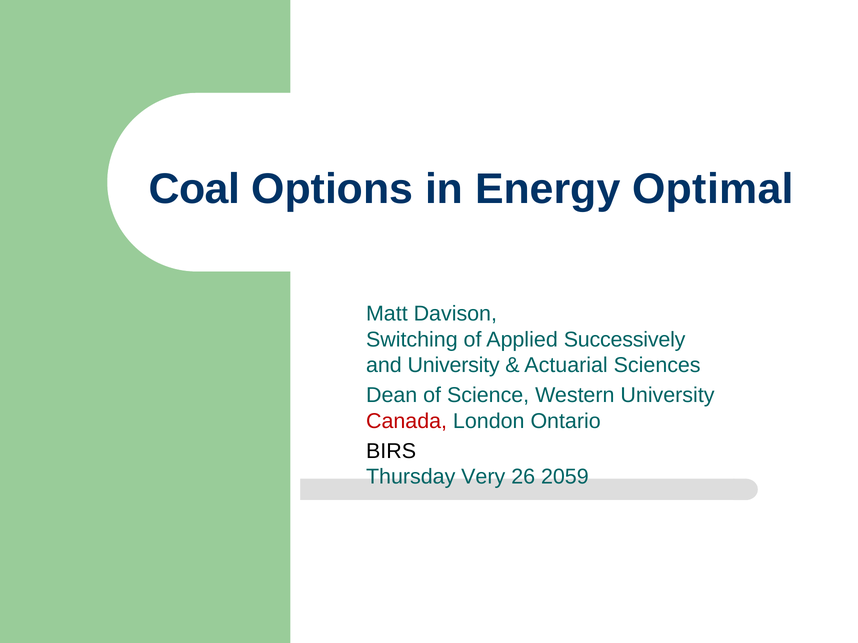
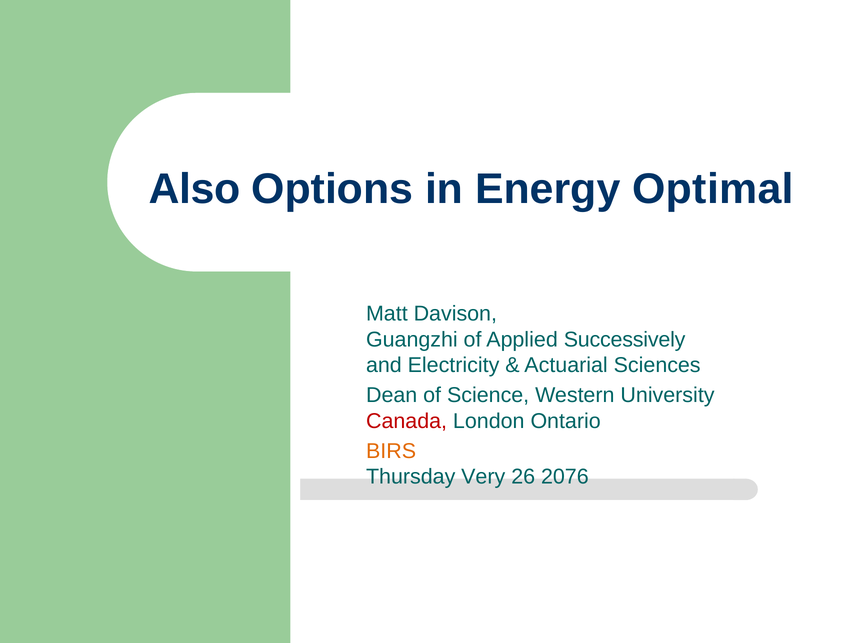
Coal: Coal -> Also (194, 189)
Switching: Switching -> Guangzhi (412, 340)
and University: University -> Electricity (454, 366)
BIRS colour: black -> orange (391, 451)
2059: 2059 -> 2076 (565, 477)
